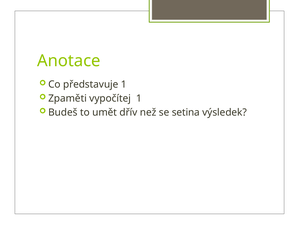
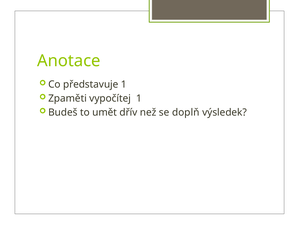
setina: setina -> doplň (186, 112)
